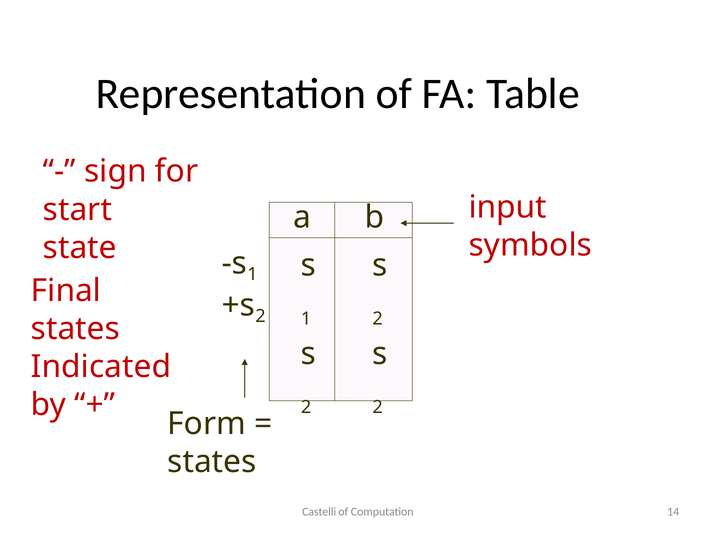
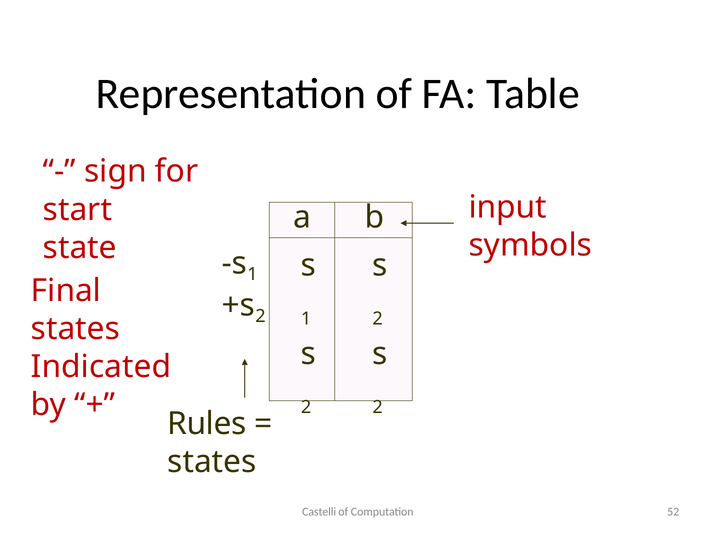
Form: Form -> Rules (207, 424)
14: 14 -> 52 (673, 512)
